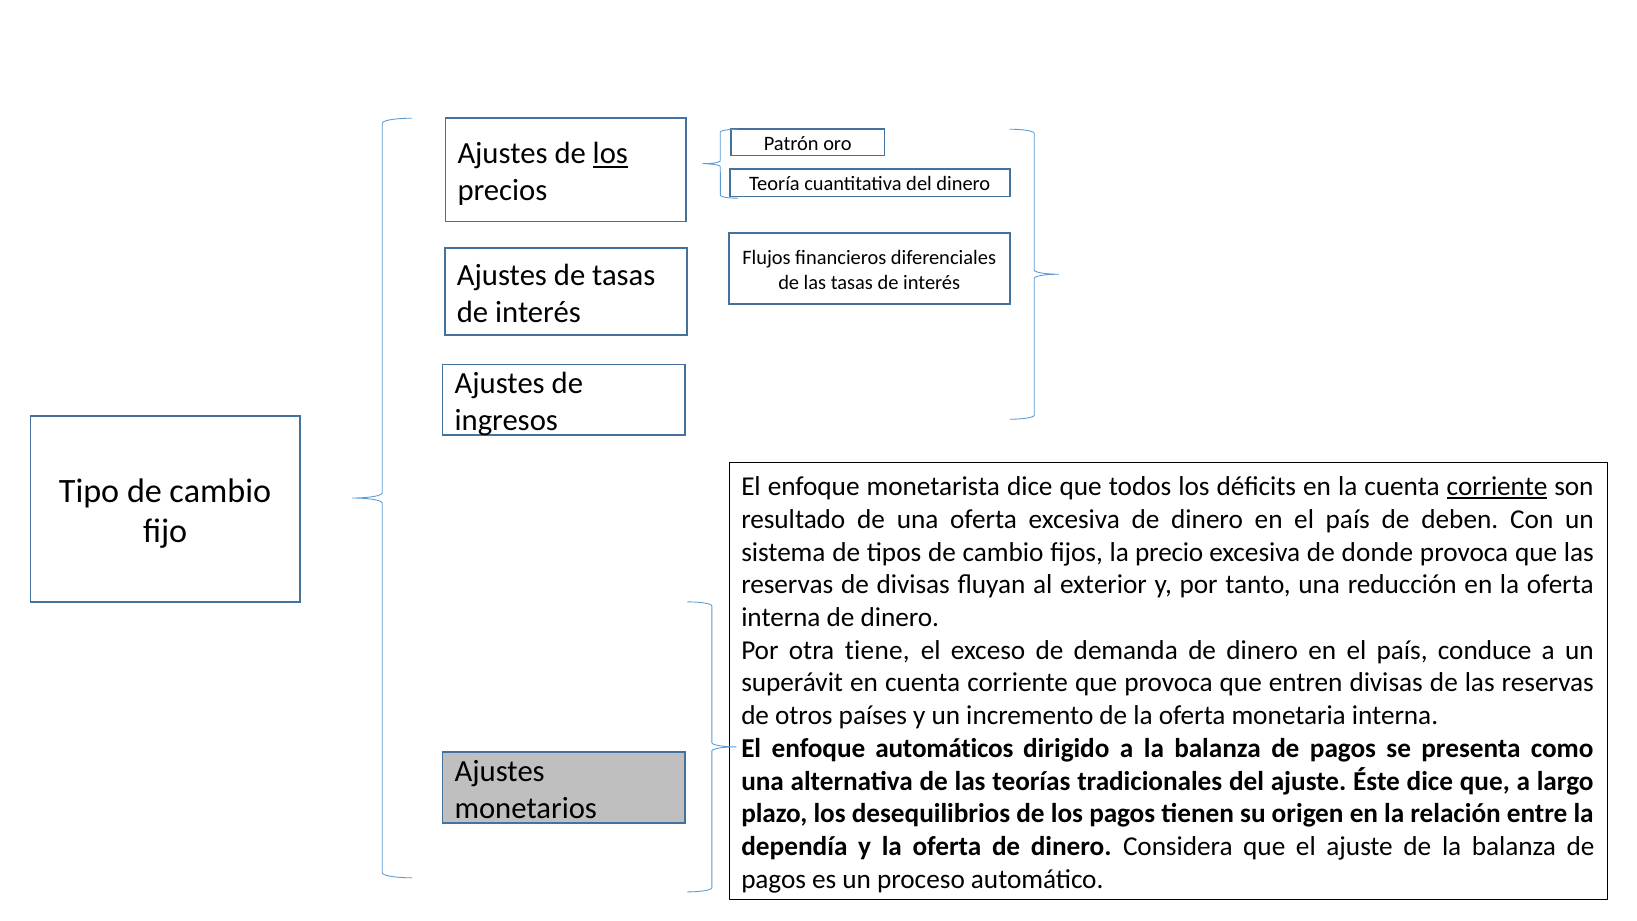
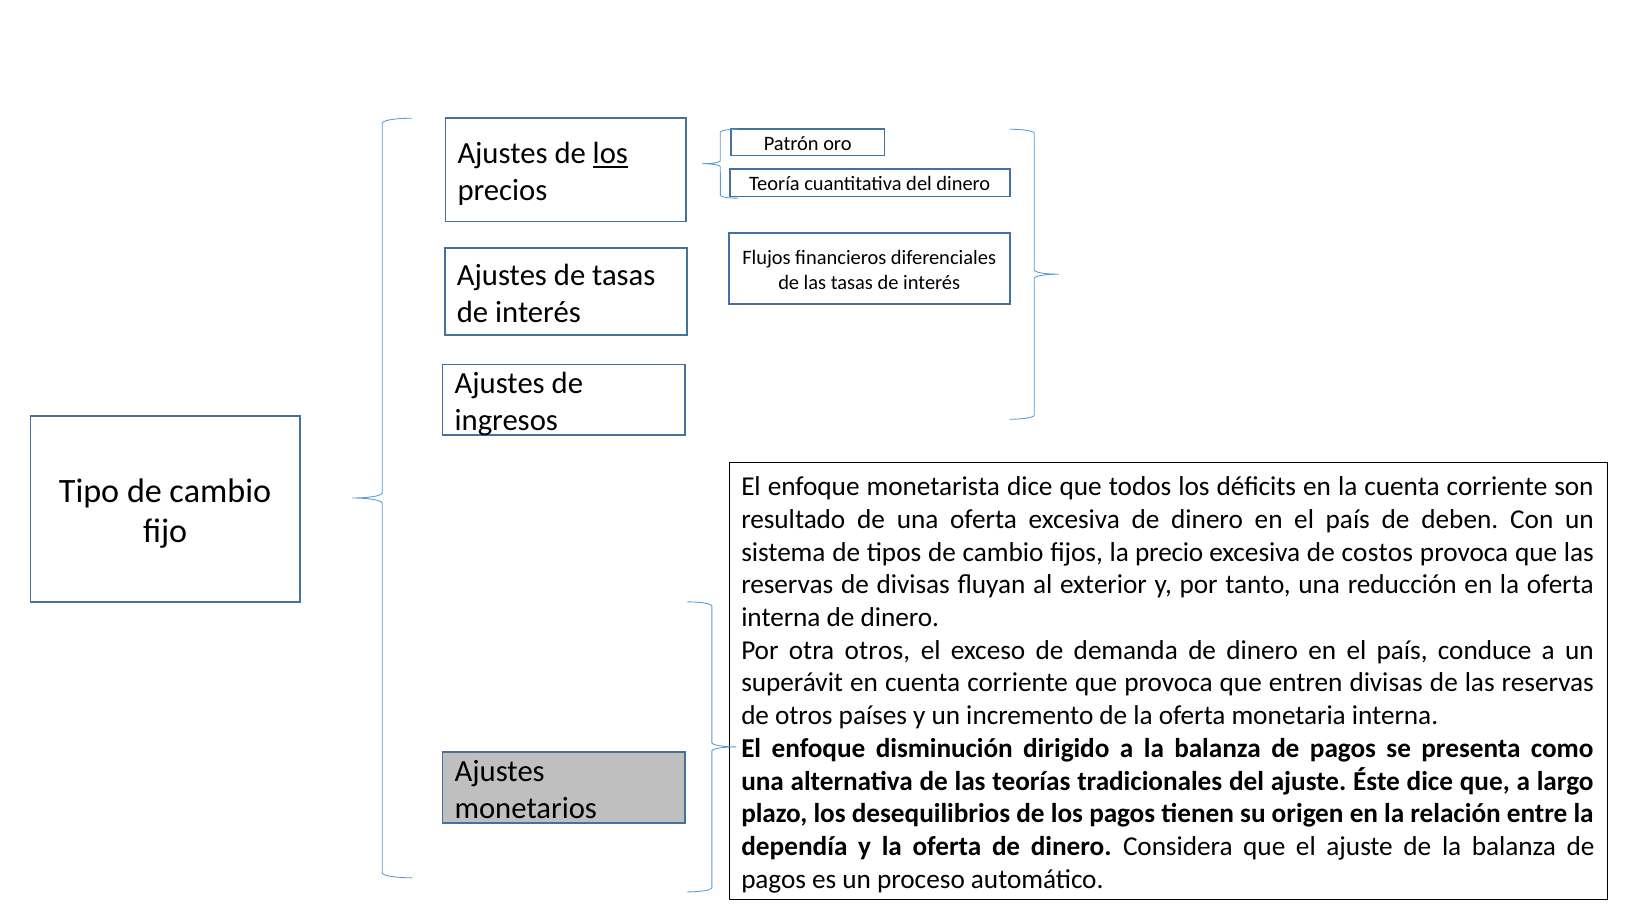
corriente underline: present -> none (1497, 486)
donde: donde -> costos (1377, 552)
otra tiene: tiene -> otros (877, 650)
automáticos: automáticos -> disminución (944, 748)
